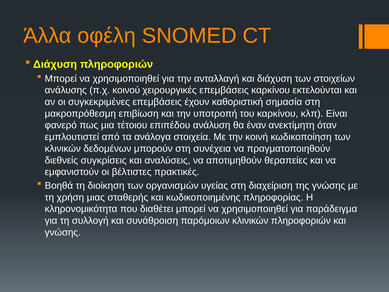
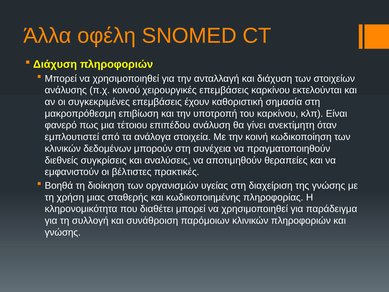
έναν: έναν -> γίνει (256, 125)
